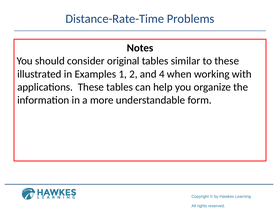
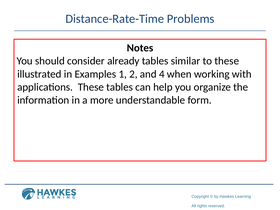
original: original -> already (123, 61)
